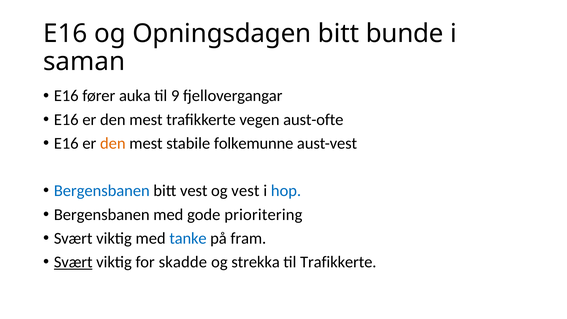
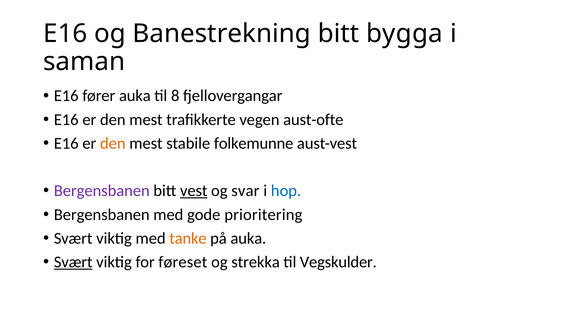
Opningsdagen: Opningsdagen -> Banestrekning (222, 34)
bunde: bunde -> bygga (404, 34)
9: 9 -> 8 (175, 96)
Bergensbanen colour: blue -> purple (102, 191)
vest underline: none -> present (194, 191)
og vest: vest -> svar (245, 191)
tanke colour: blue -> orange (188, 238)
på fram: fram -> auka (248, 238)
skadde: skadde -> føreset (183, 262)
til Trafikkerte: Trafikkerte -> Vegskulder (338, 262)
